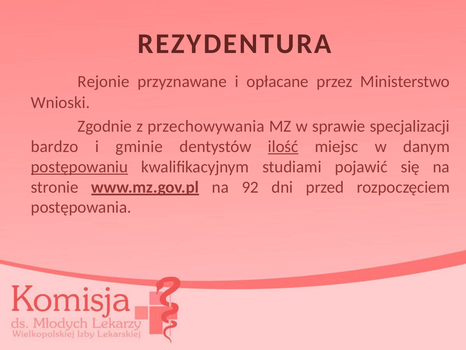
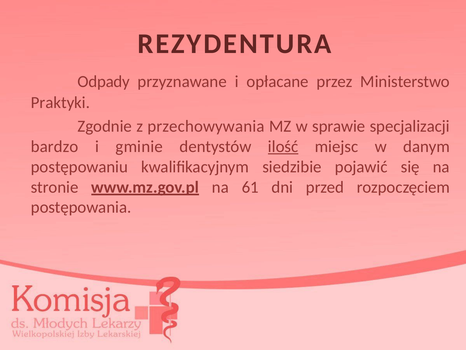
Rejonie: Rejonie -> Odpady (104, 82)
Wnioski: Wnioski -> Praktyki (60, 103)
postępowaniu underline: present -> none (79, 167)
studiami: studiami -> siedzibie (292, 167)
92: 92 -> 61 (250, 187)
